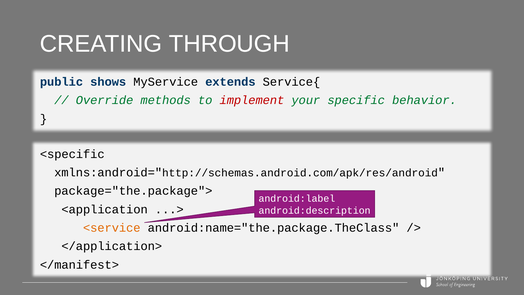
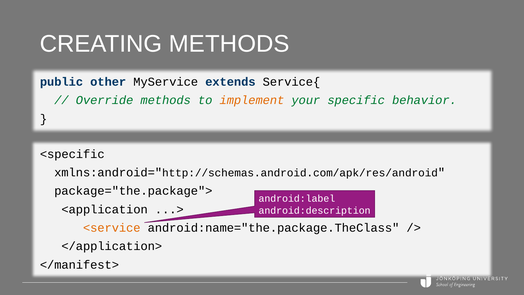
CREATING THROUGH: THROUGH -> METHODS (229, 44)
shows: shows -> other (108, 82)
implement colour: red -> orange (252, 100)
